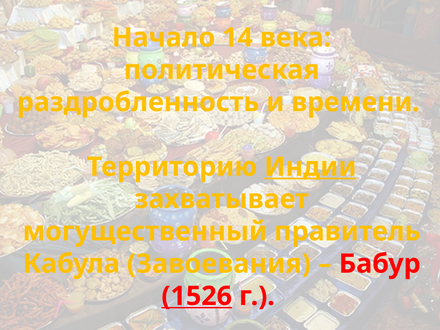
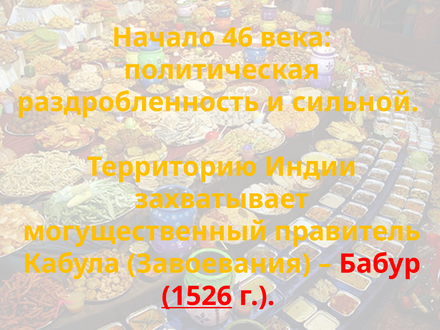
14: 14 -> 46 (238, 38)
времени: времени -> сильной (355, 102)
Индии underline: present -> none (310, 167)
